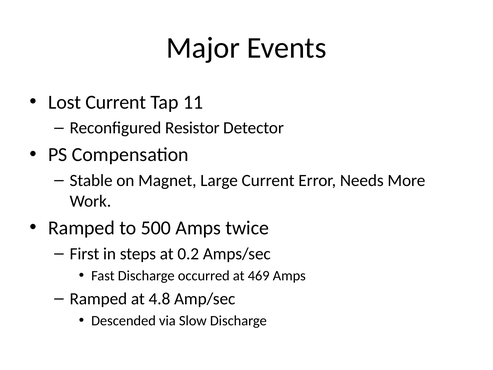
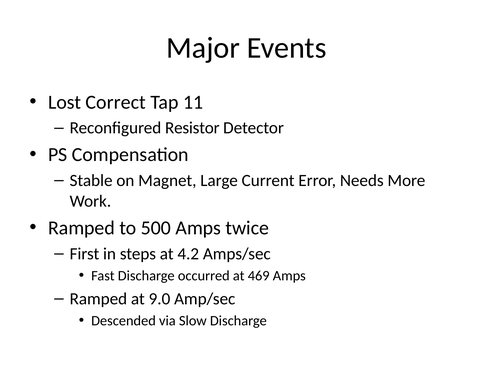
Lost Current: Current -> Correct (116, 102)
0.2: 0.2 -> 4.2 (188, 254)
4.8: 4.8 -> 9.0 (159, 299)
